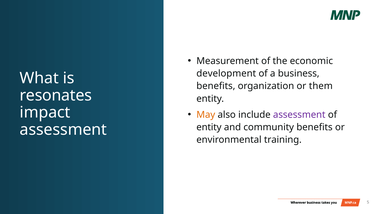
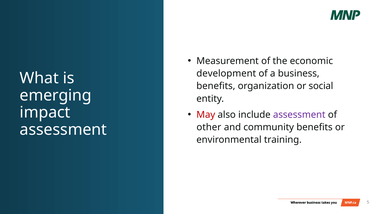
them: them -> social (321, 86)
resonates: resonates -> emerging (56, 95)
May colour: orange -> red (206, 115)
entity: entity -> other (209, 127)
